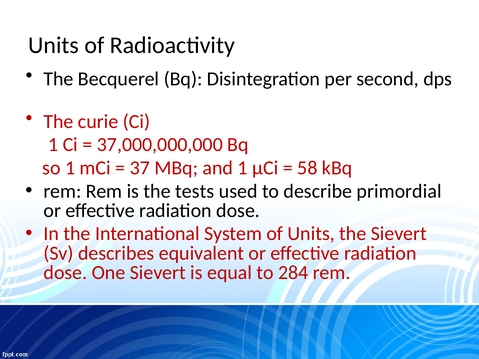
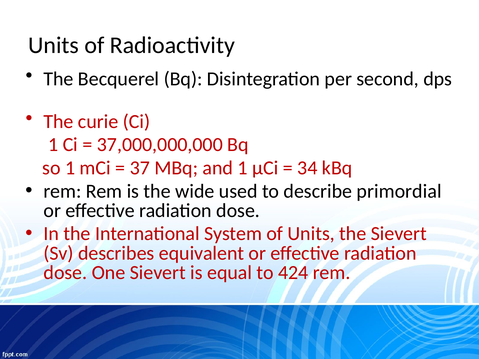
58: 58 -> 34 (307, 168)
tests: tests -> wide (195, 191)
284: 284 -> 424 (293, 273)
